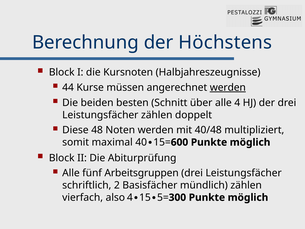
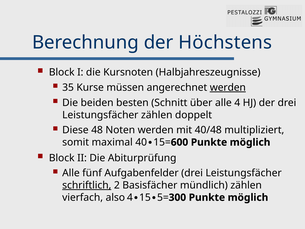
44: 44 -> 35 (68, 87)
Arbeitsgruppen: Arbeitsgruppen -> Aufgabenfelder (142, 173)
schriftlich underline: none -> present (87, 185)
